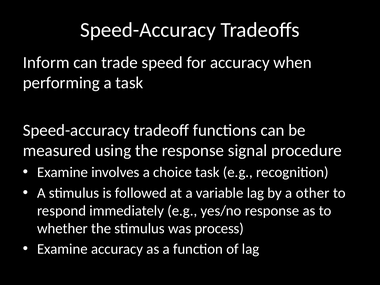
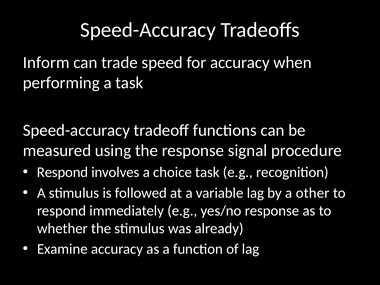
Examine: Examine -> Respond (63, 172)
process: process -> already (219, 228)
